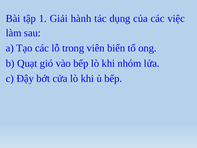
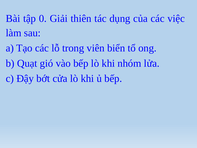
1: 1 -> 0 (43, 19)
hành: hành -> thiên (81, 19)
